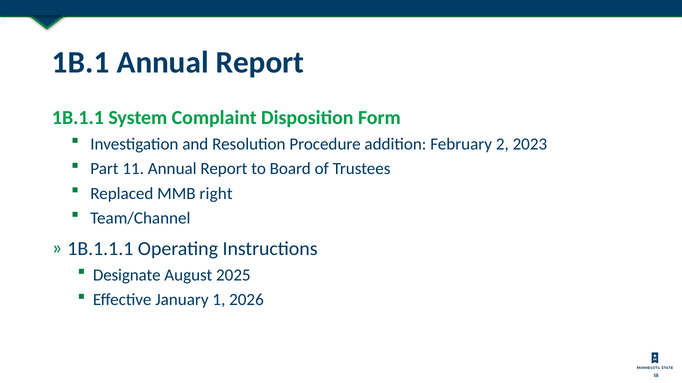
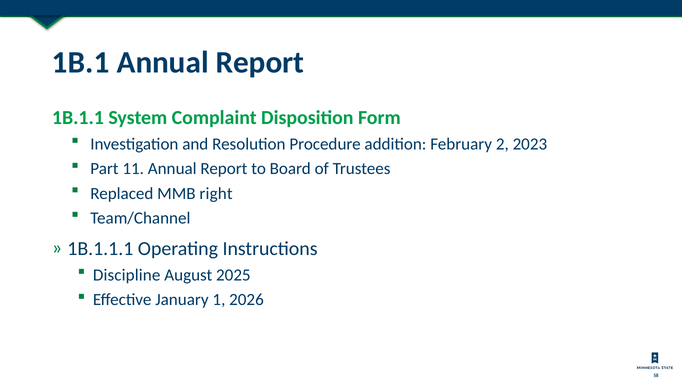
Designate: Designate -> Discipline (127, 276)
